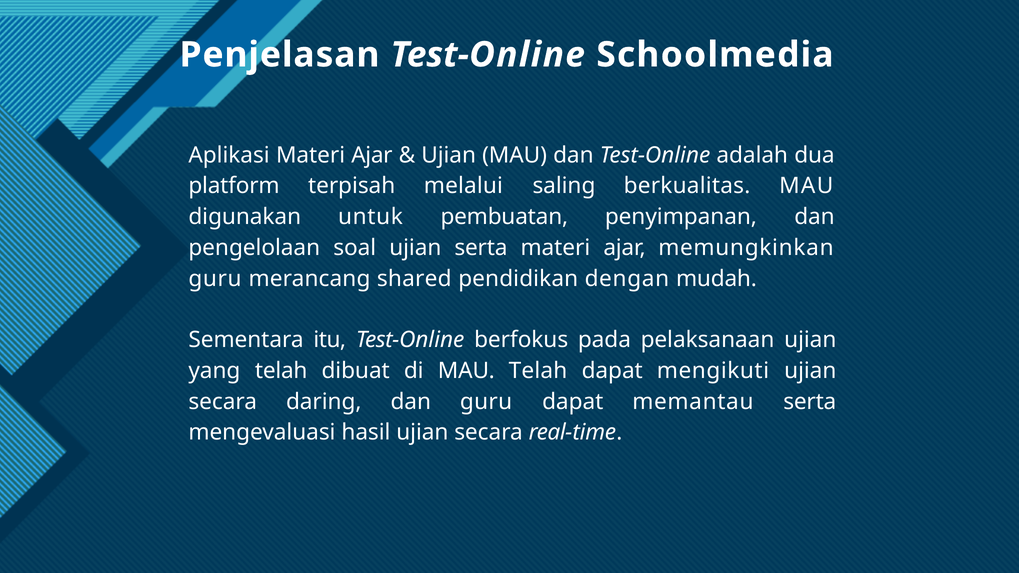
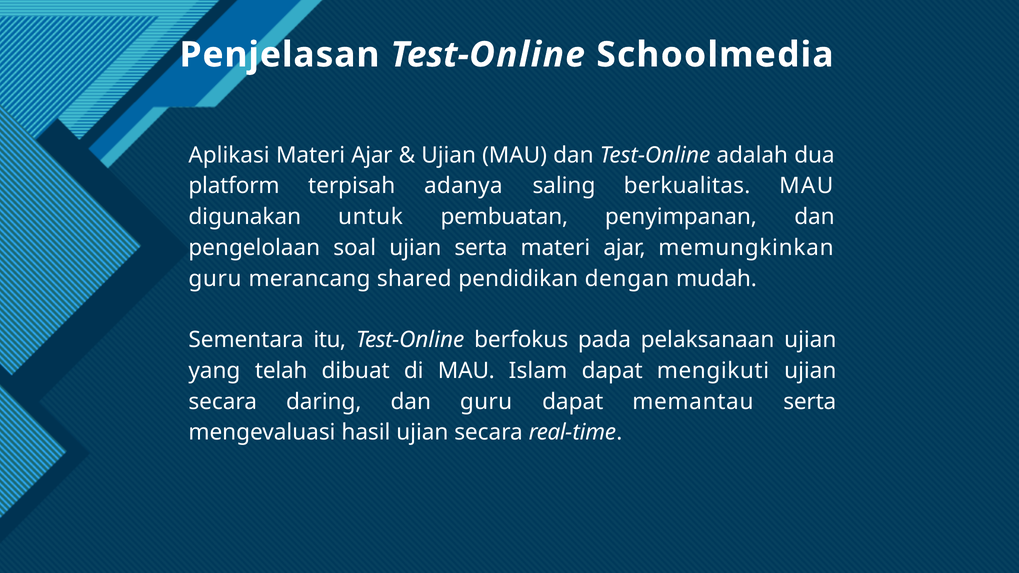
melalui: melalui -> adanya (463, 186)
MAU Telah: Telah -> Islam (538, 371)
